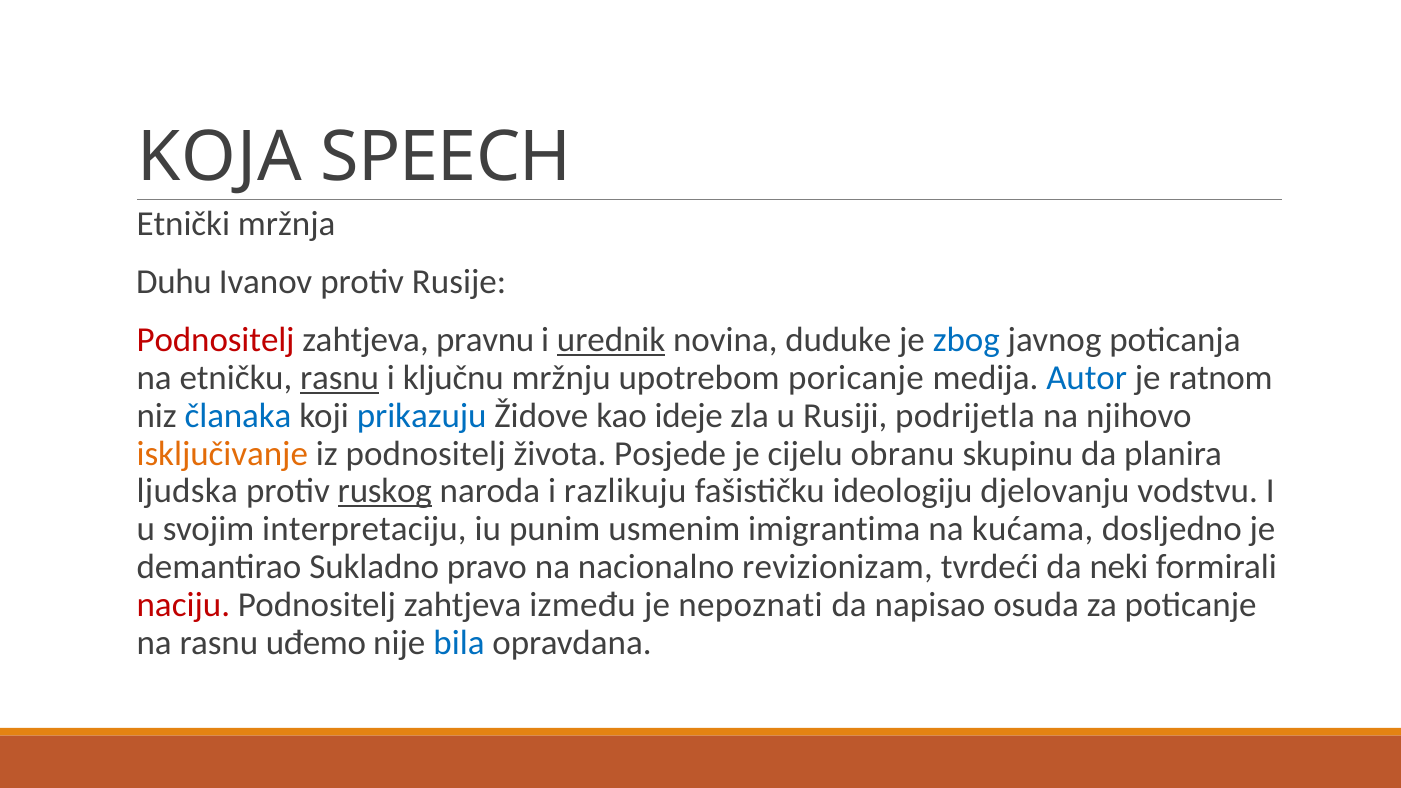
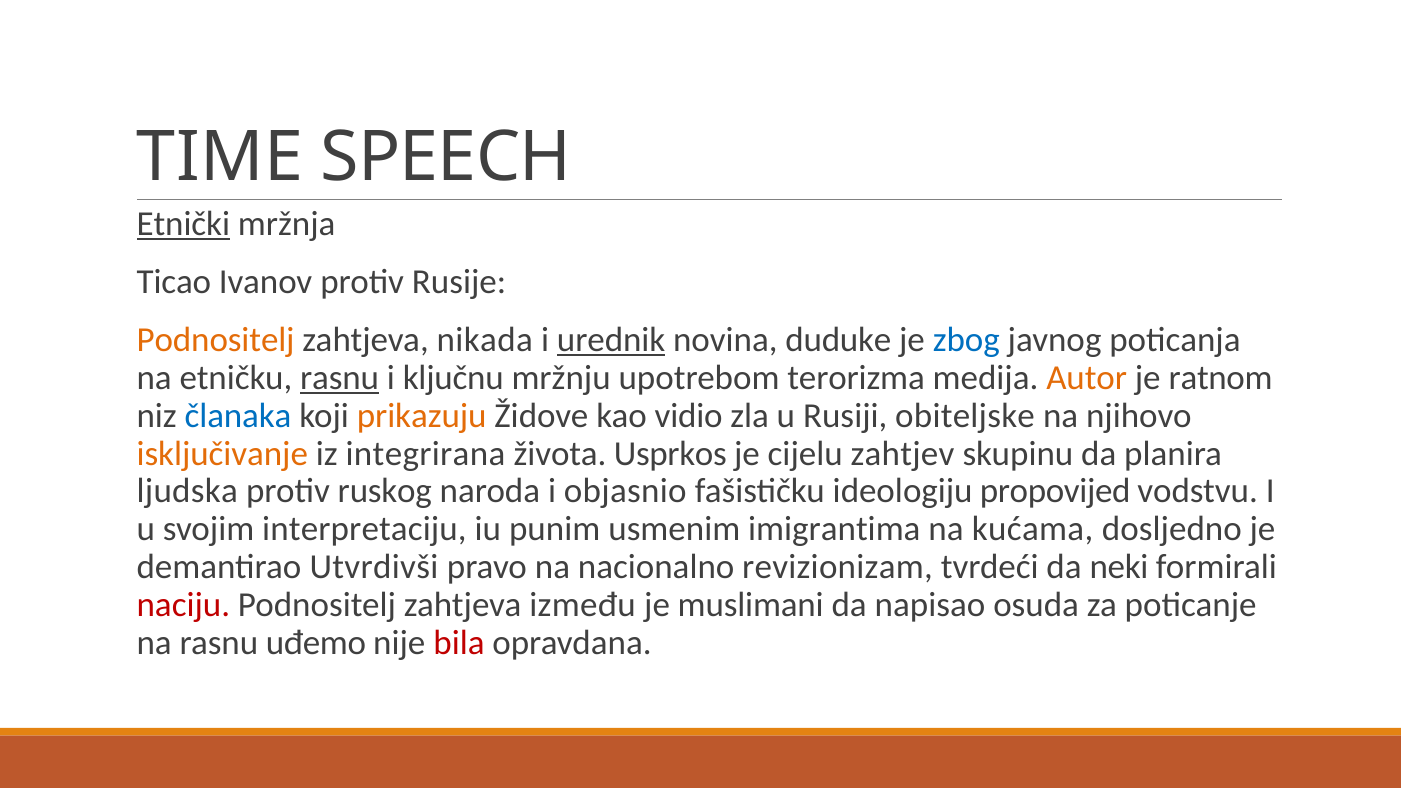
KOJA: KOJA -> TIME (220, 157)
Etnički underline: none -> present (183, 224)
Duhu: Duhu -> Ticao (174, 282)
Podnositelj colour: red -> orange (216, 340)
pravnu: pravnu -> nikada (485, 340)
poricanje: poricanje -> terorizma (856, 378)
Autor colour: blue -> orange (1087, 378)
prikazuju colour: blue -> orange (422, 416)
ideje: ideje -> vidio (689, 416)
podrijetla: podrijetla -> obiteljske (965, 416)
iz podnositelj: podnositelj -> integrirana (426, 454)
Posjede: Posjede -> Usprkos (670, 454)
obranu: obranu -> zahtjev (902, 454)
ruskog underline: present -> none (385, 491)
razlikuju: razlikuju -> objasnio (625, 491)
djelovanju: djelovanju -> propovijed (1055, 491)
Sukladno: Sukladno -> Utvrdivši (374, 567)
nepoznati: nepoznati -> muslimani (751, 605)
bila colour: blue -> red (459, 643)
